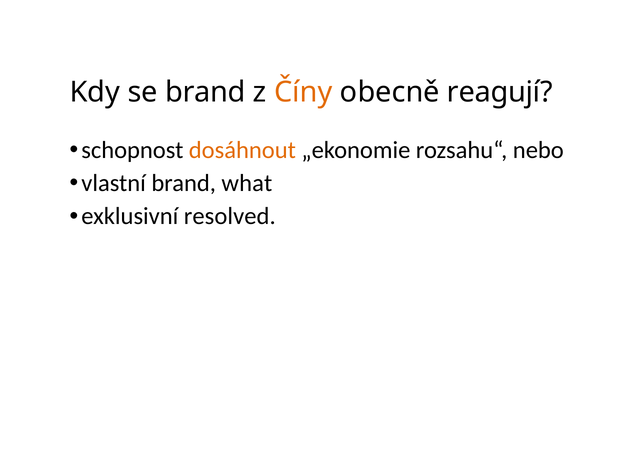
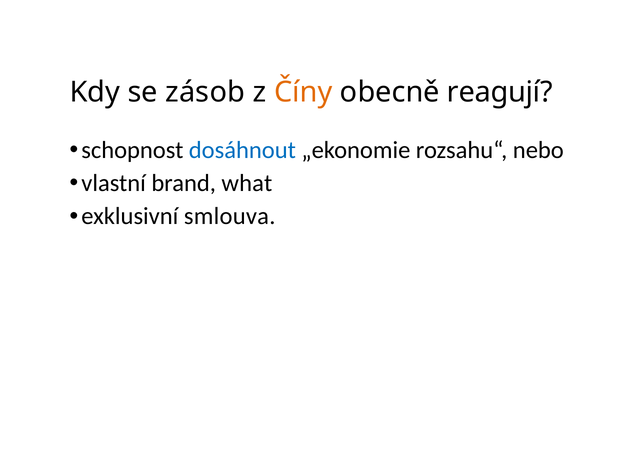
se brand: brand -> zásob (205, 92)
dosáhnout colour: orange -> blue (242, 150)
resolved: resolved -> smlouva (230, 216)
